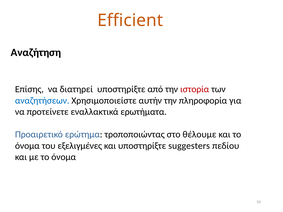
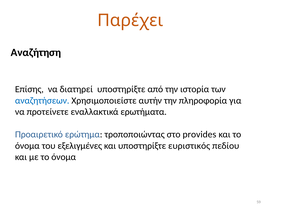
Efficient: Efficient -> Παρέχει (130, 20)
ιστορία colour: red -> black (195, 89)
θέλουμε: θέλουμε -> provides (199, 135)
suggesters: suggesters -> ευριστικός (189, 146)
